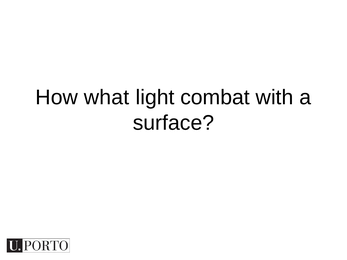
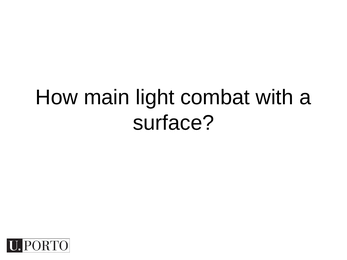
what: what -> main (107, 97)
